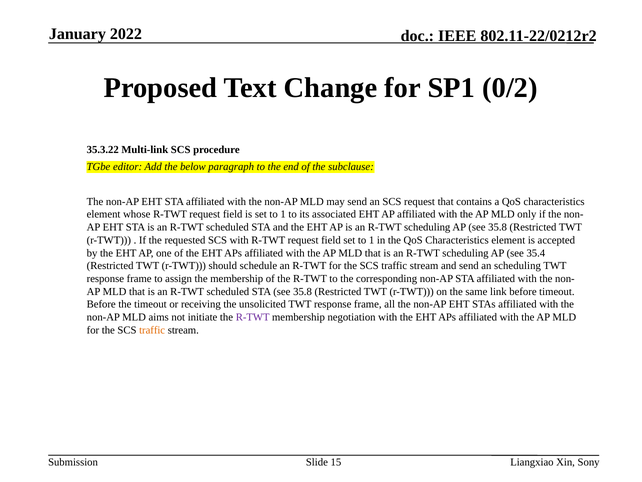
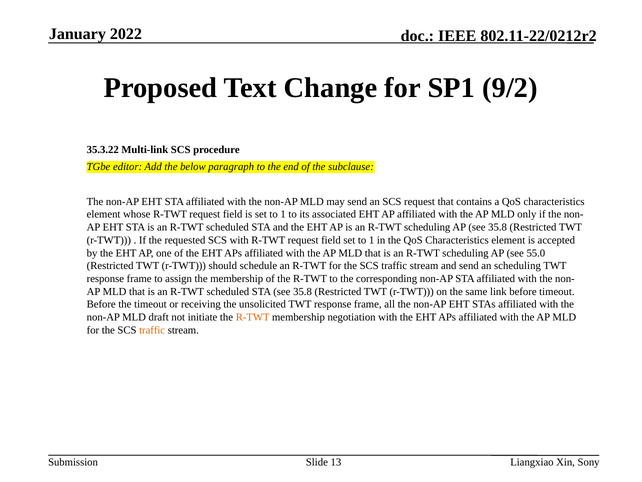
0/2: 0/2 -> 9/2 (510, 88)
35.4: 35.4 -> 55.0 (536, 253)
aims: aims -> draft (159, 317)
R-TWT colour: purple -> orange (253, 317)
15: 15 -> 13 (336, 462)
